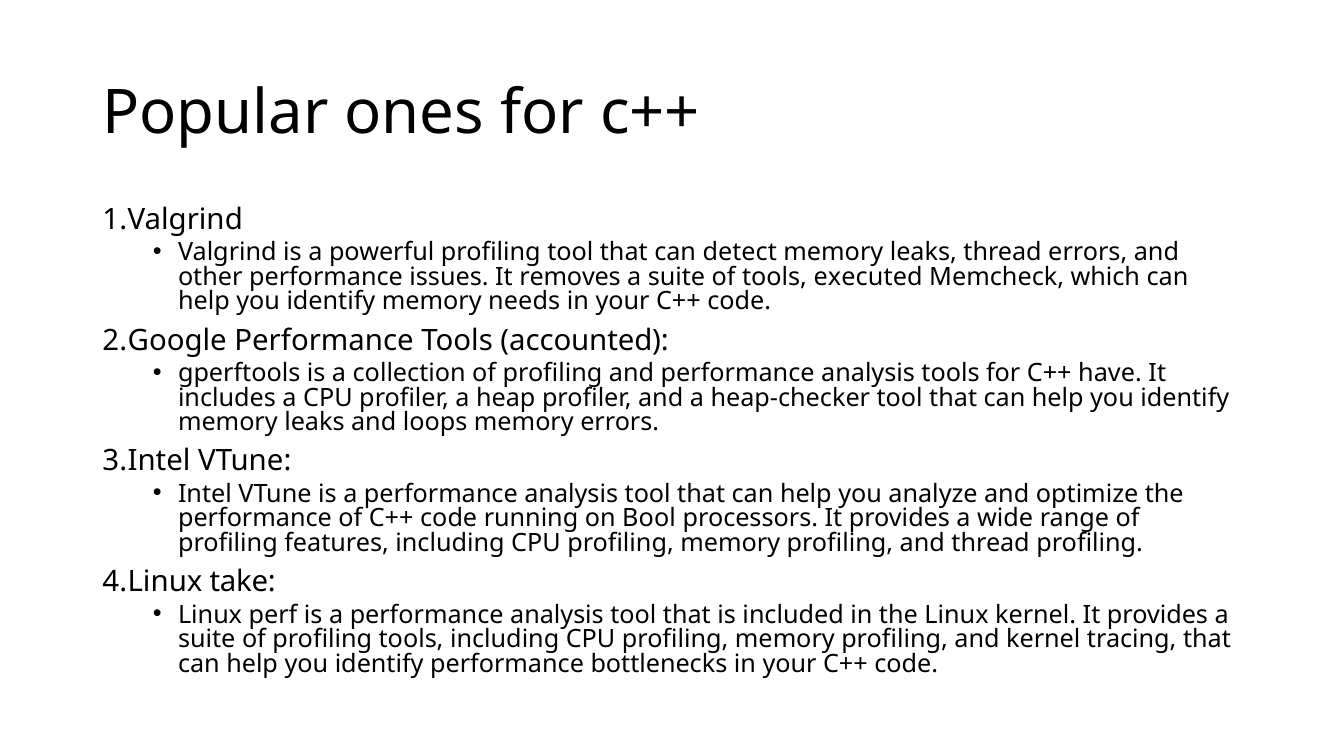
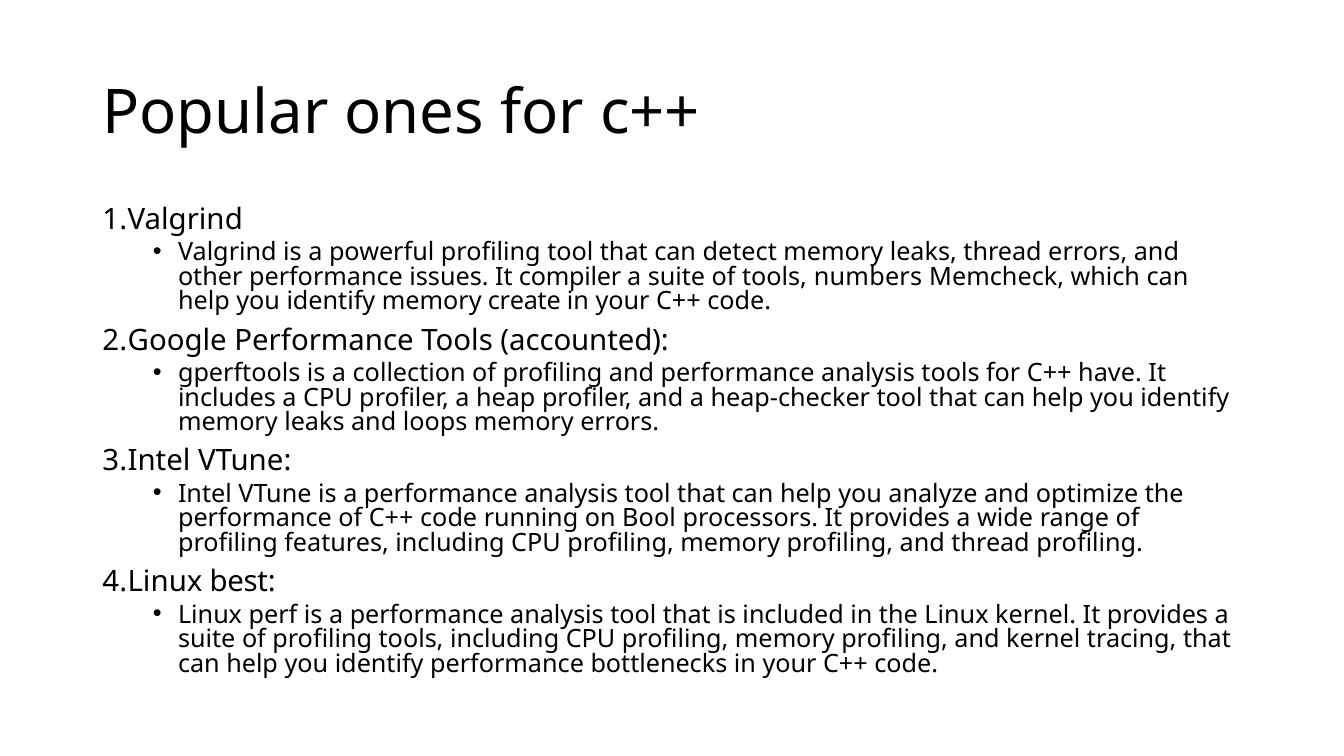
removes: removes -> compiler (570, 277)
executed: executed -> numbers (868, 277)
needs: needs -> create (524, 301)
take: take -> best (243, 582)
